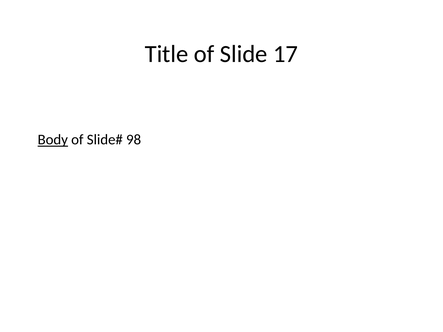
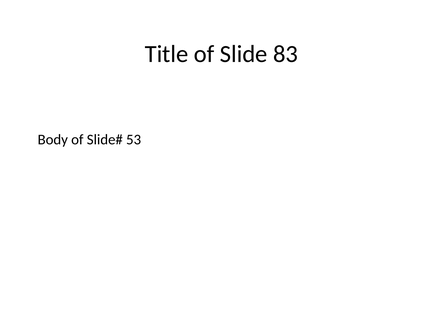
17: 17 -> 83 (286, 54)
Body underline: present -> none (53, 140)
98: 98 -> 53 (134, 140)
